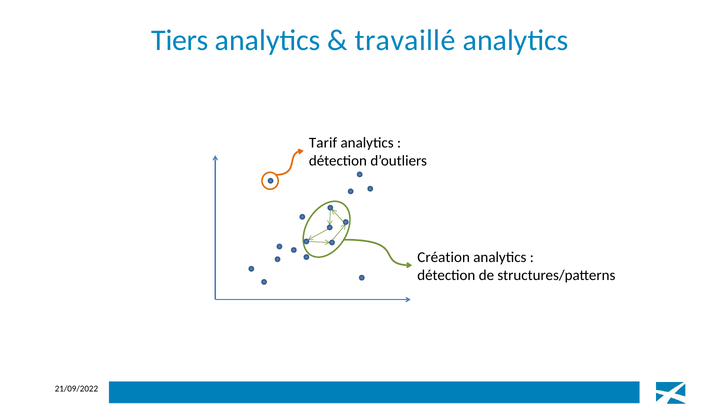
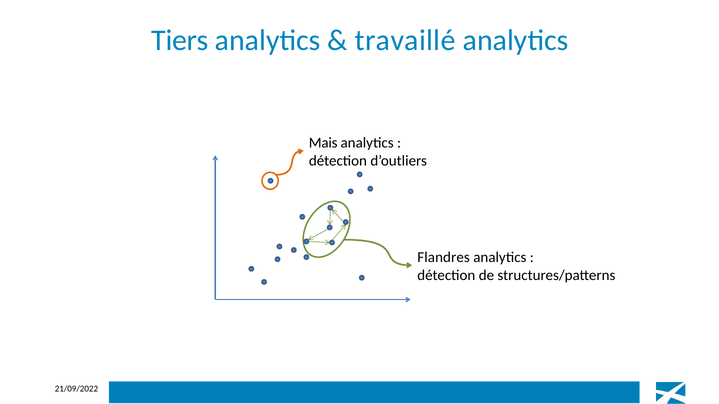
Tarif: Tarif -> Mais (323, 143)
Création: Création -> Flandres (444, 258)
